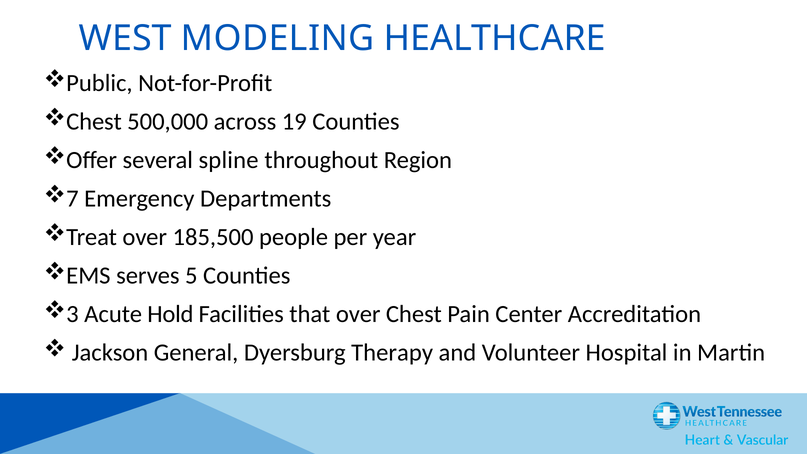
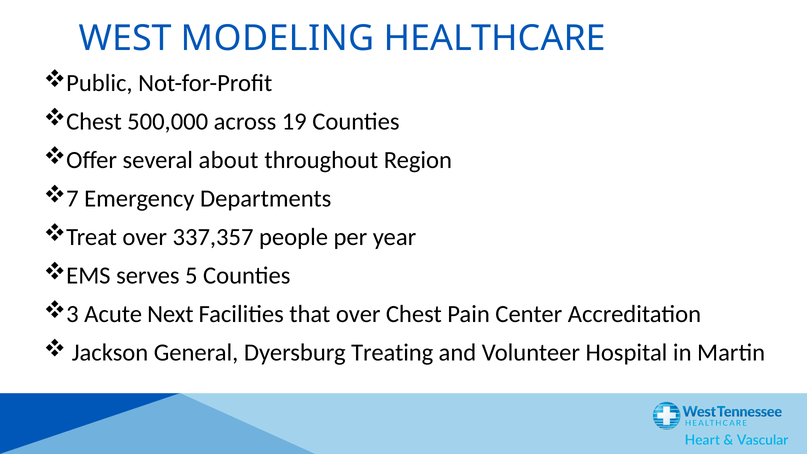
spline: spline -> about (229, 160)
185,500: 185,500 -> 337,357 (213, 237)
Hold: Hold -> Next (170, 314)
Therapy: Therapy -> Treating (392, 352)
